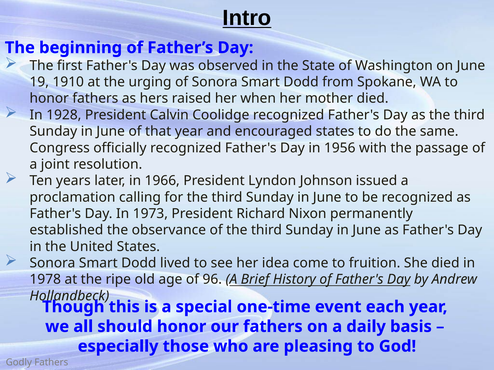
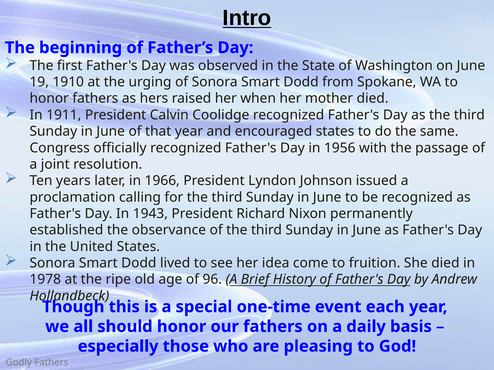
1928: 1928 -> 1911 (64, 115)
1973: 1973 -> 1943 (150, 214)
